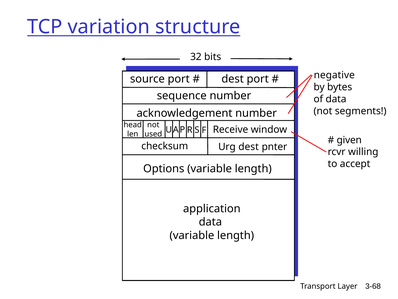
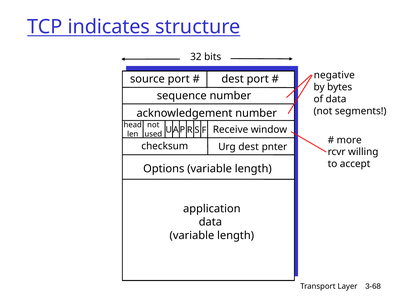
variation: variation -> indicates (109, 27)
given: given -> more (349, 140)
